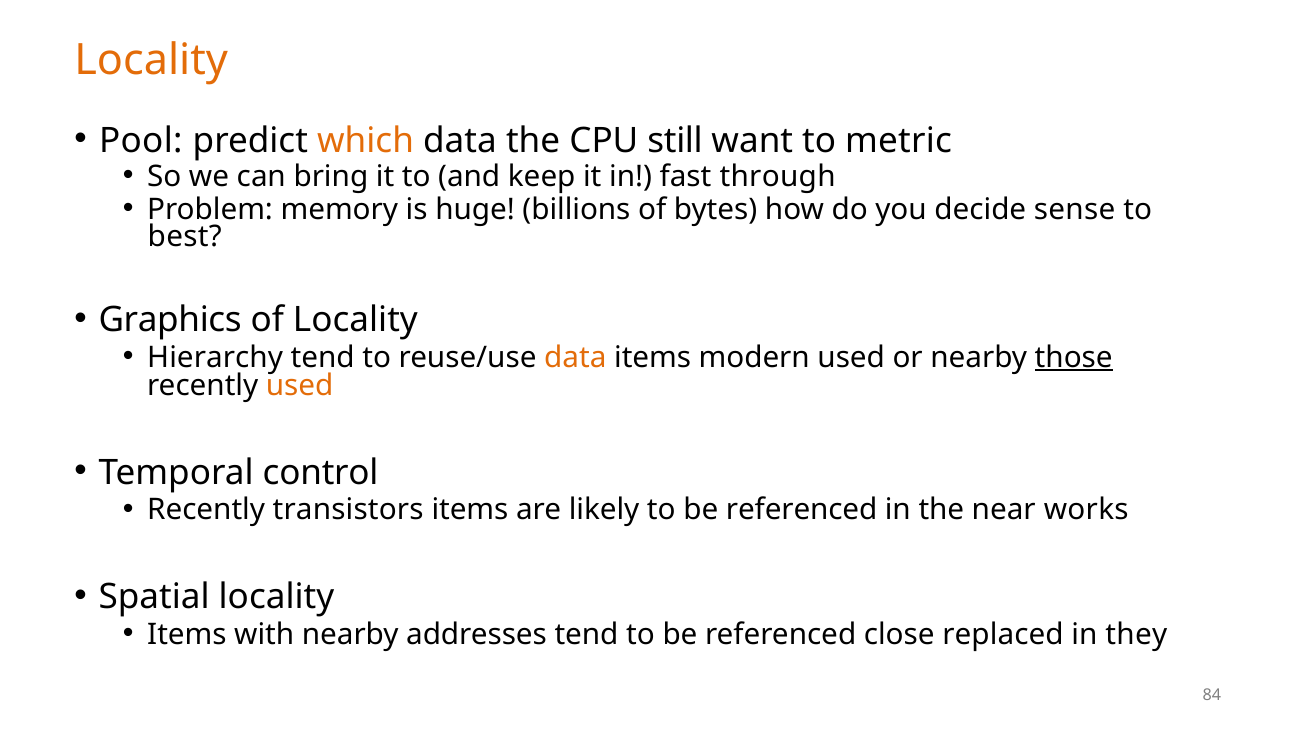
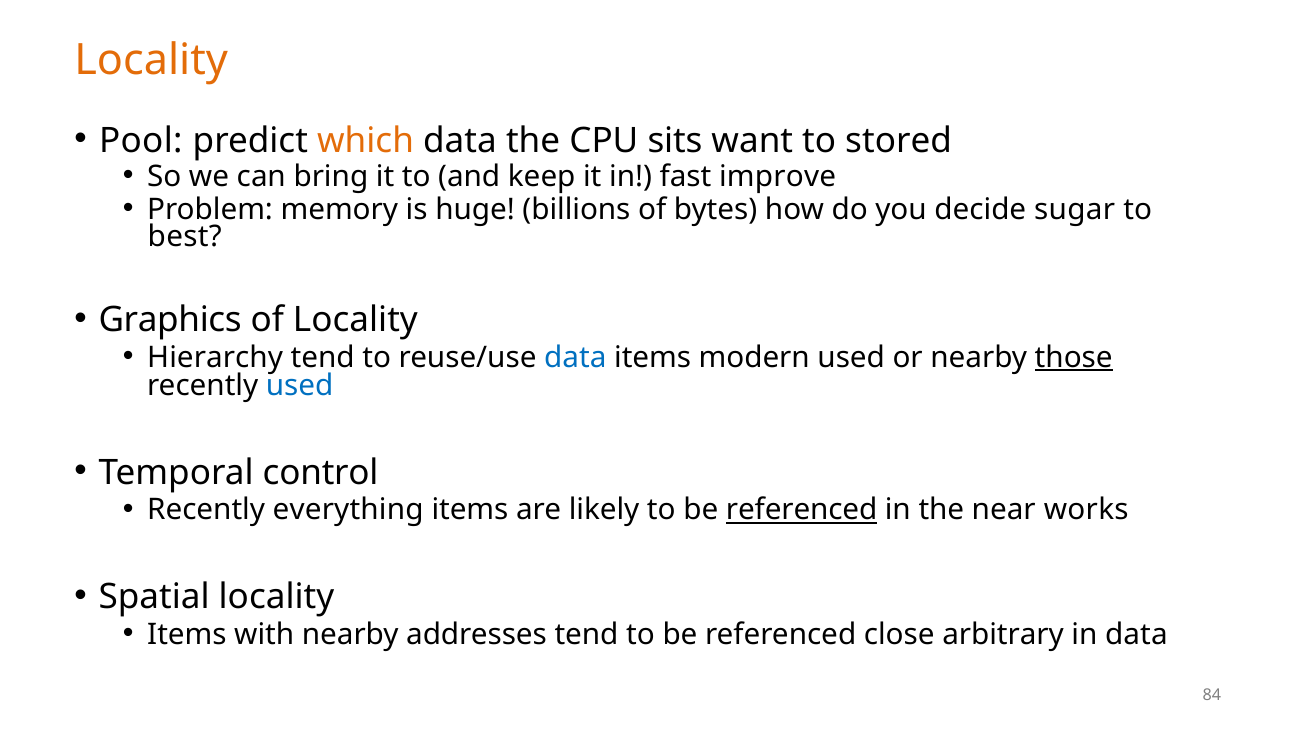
still: still -> sits (675, 141)
metric: metric -> stored (899, 141)
through: through -> improve (778, 177)
sense: sense -> sugar (1075, 210)
data colour: orange -> blue (575, 357)
used colour: orange -> blue (300, 386)
transistors: transistors -> everything (348, 510)
referenced underline: none -> present (802, 510)
replaced: replaced -> arbitrary (1003, 634)
in they: they -> data (1136, 634)
